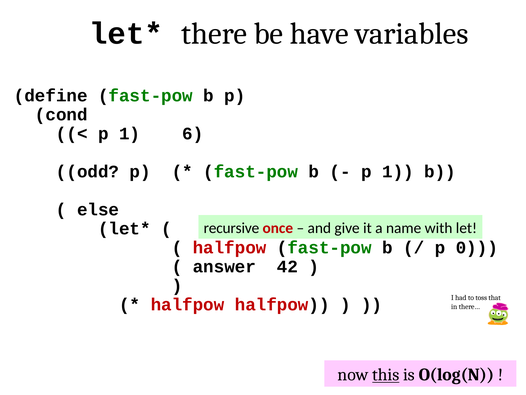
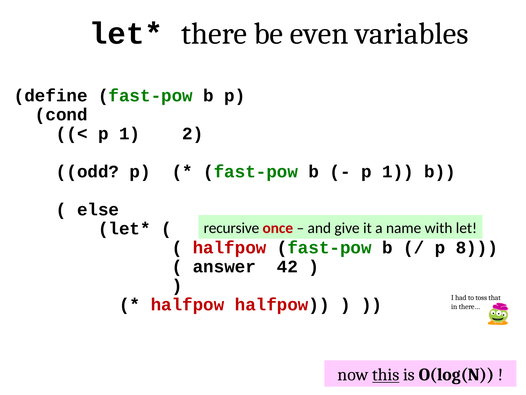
have: have -> even (319, 34)
6: 6 -> 2 (193, 134)
0: 0 -> 8 (477, 247)
